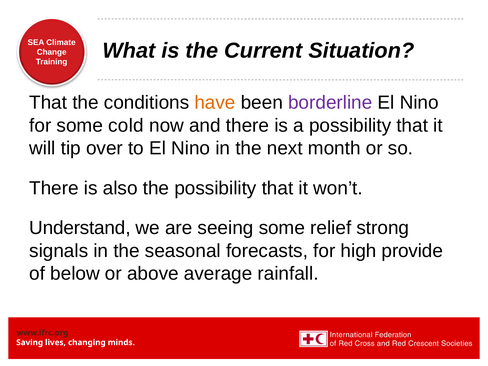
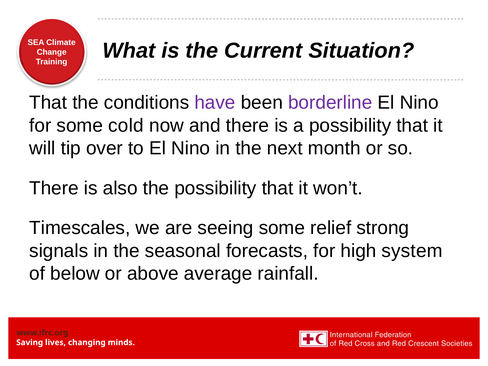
have colour: orange -> purple (215, 103)
Understand: Understand -> Timescales (80, 228)
provide: provide -> system (412, 251)
